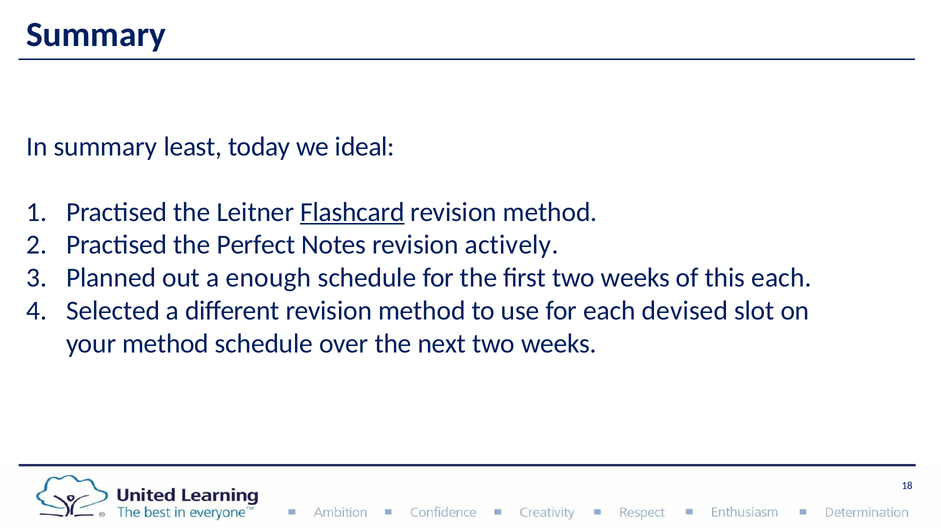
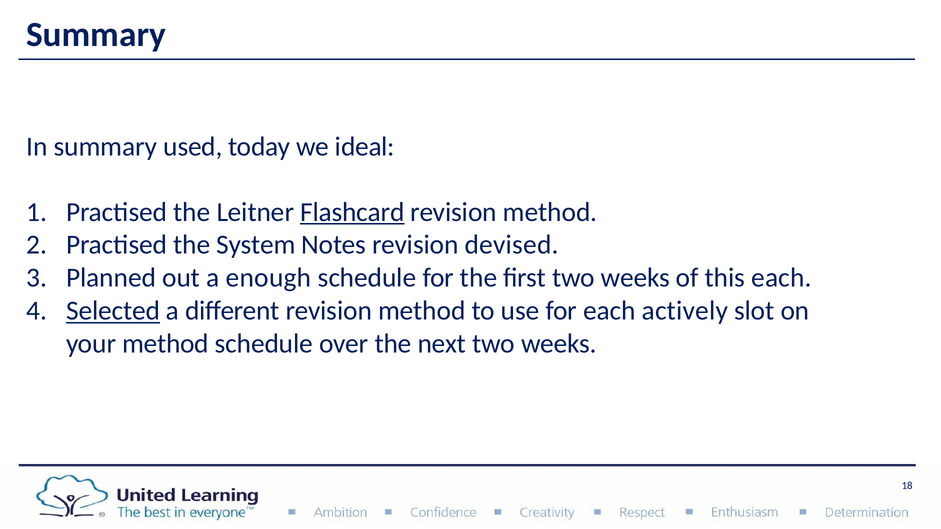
least: least -> used (193, 147)
Perfect: Perfect -> System (256, 245)
actively: actively -> devised (512, 245)
Selected underline: none -> present (113, 311)
devised: devised -> actively (685, 311)
